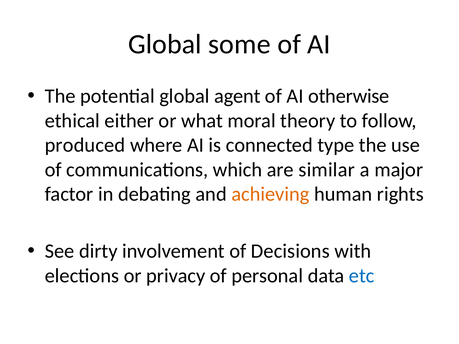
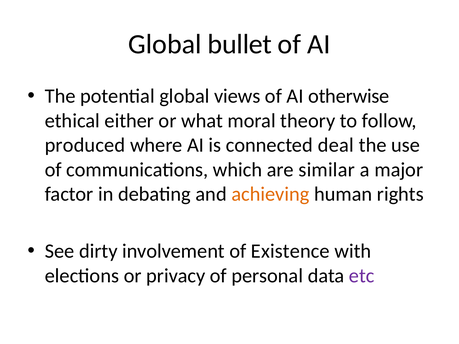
some: some -> bullet (240, 44)
agent: agent -> views (237, 96)
type: type -> deal (336, 145)
Decisions: Decisions -> Existence (290, 251)
etc colour: blue -> purple (362, 276)
